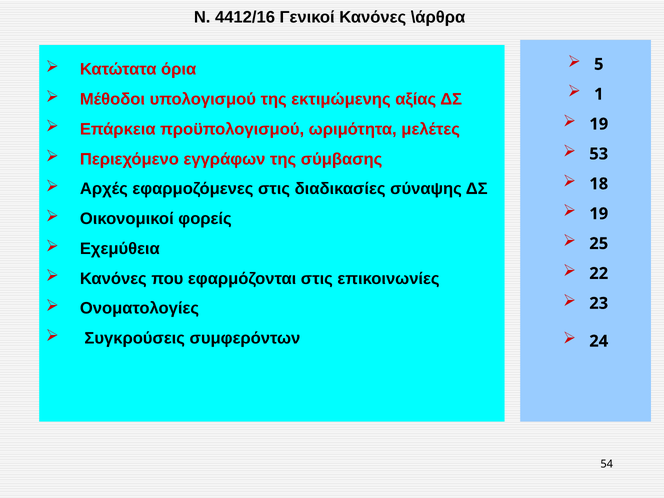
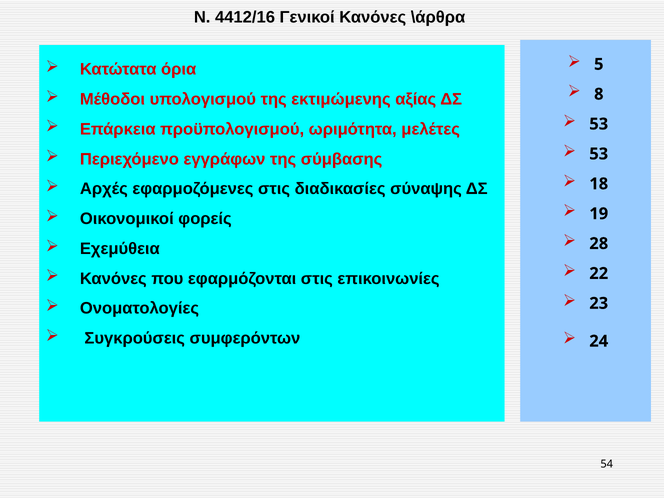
1: 1 -> 8 (599, 94)
19: 19 -> 53 (599, 124)
25: 25 -> 28 (599, 244)
